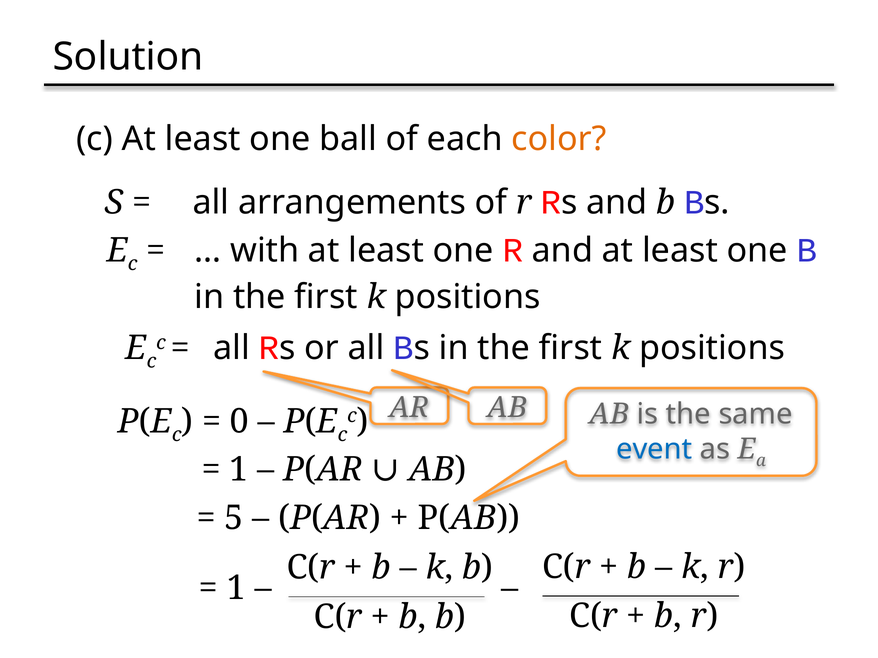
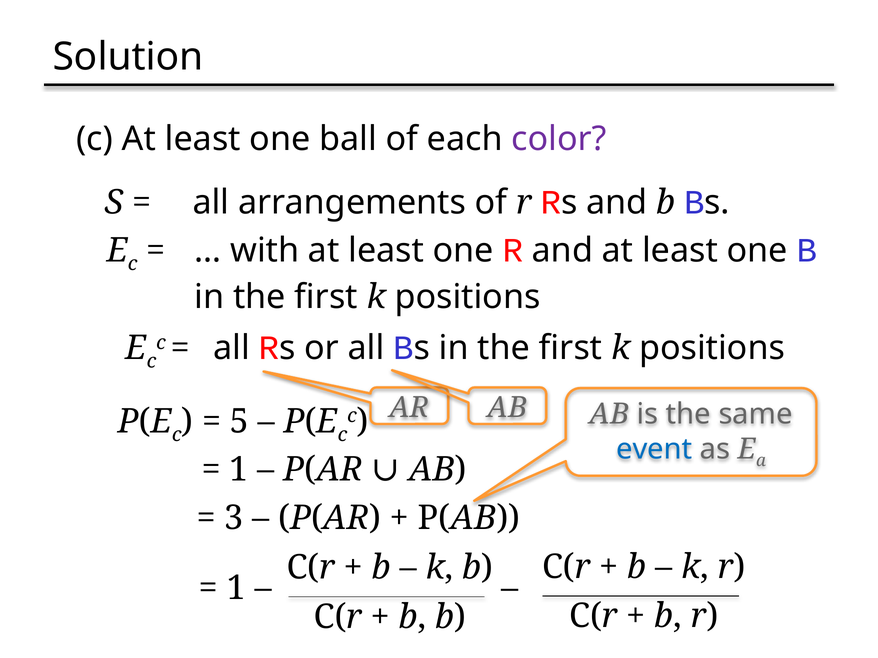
color colour: orange -> purple (559, 139)
0: 0 -> 5 (239, 422)
5: 5 -> 3 (234, 518)
